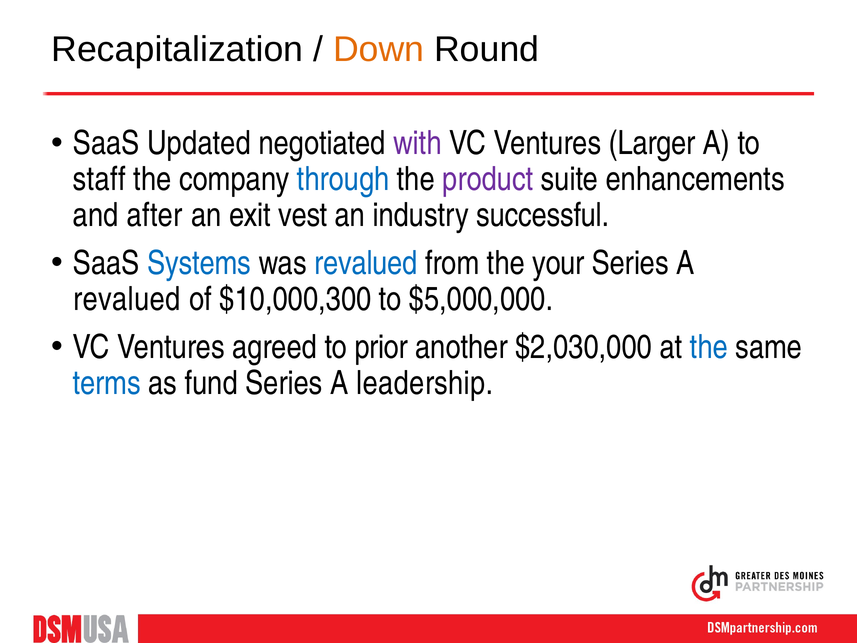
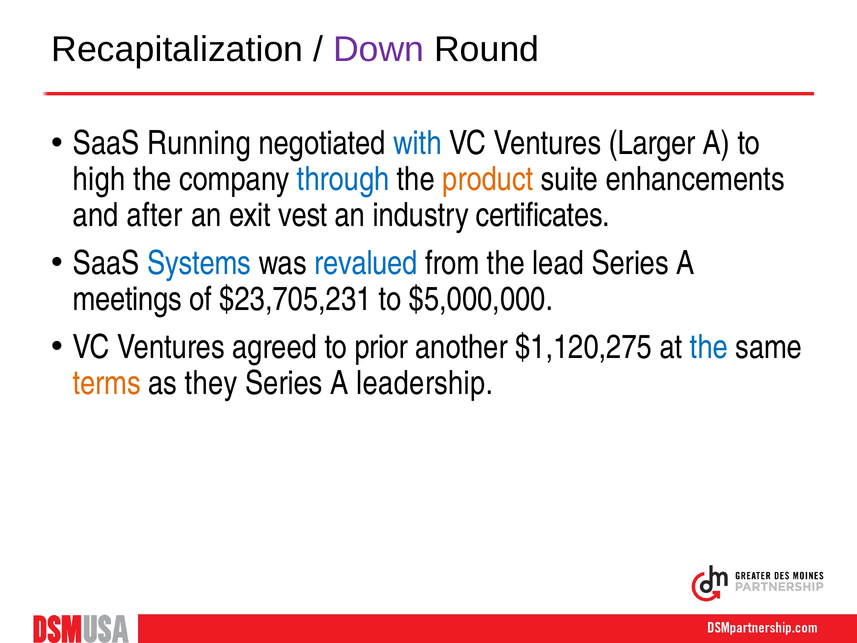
Down colour: orange -> purple (379, 50)
Updated: Updated -> Running (199, 143)
with colour: purple -> blue (417, 143)
staff: staff -> high (99, 179)
product colour: purple -> orange (488, 179)
successful: successful -> certificates (543, 215)
your: your -> lead (558, 263)
revalued: revalued -> meetings (127, 299)
$10,000,300: $10,000,300 -> $23,705,231 (295, 299)
$2,030,000: $2,030,000 -> $1,120,275 (584, 347)
terms colour: blue -> orange (107, 383)
fund: fund -> they (211, 383)
